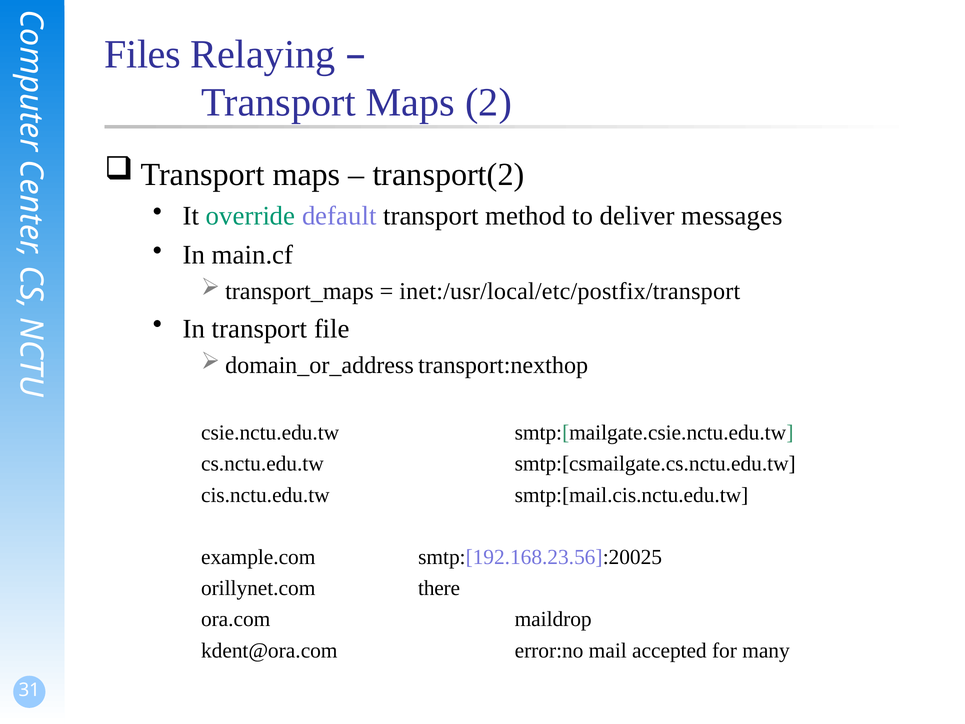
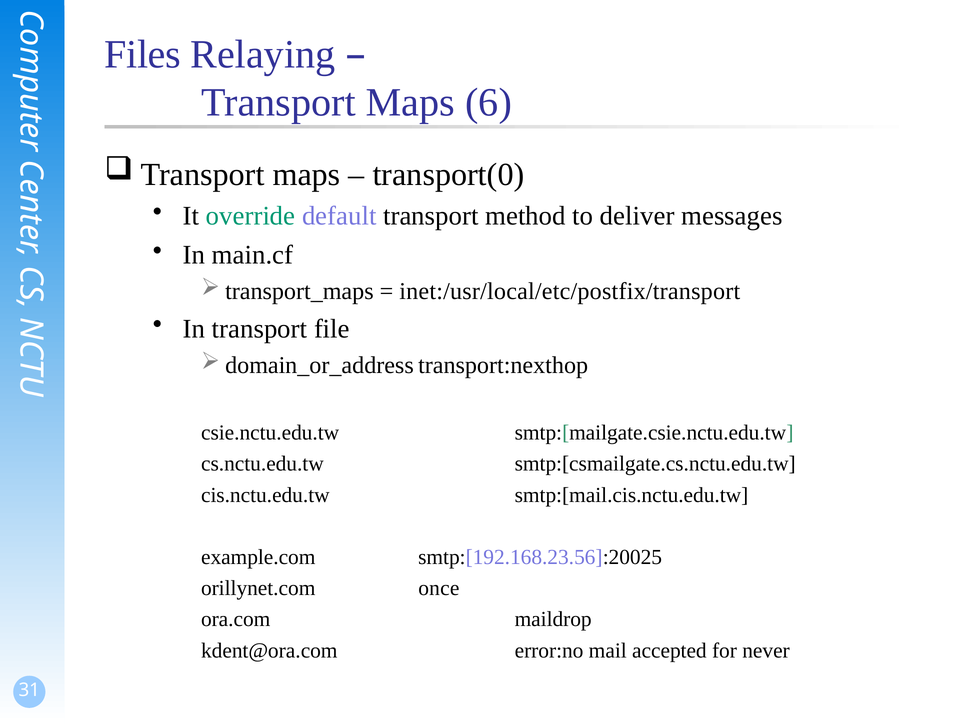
2: 2 -> 6 (488, 103)
transport(2: transport(2 -> transport(0 (448, 174)
there: there -> once (439, 588)
many: many -> never (766, 650)
